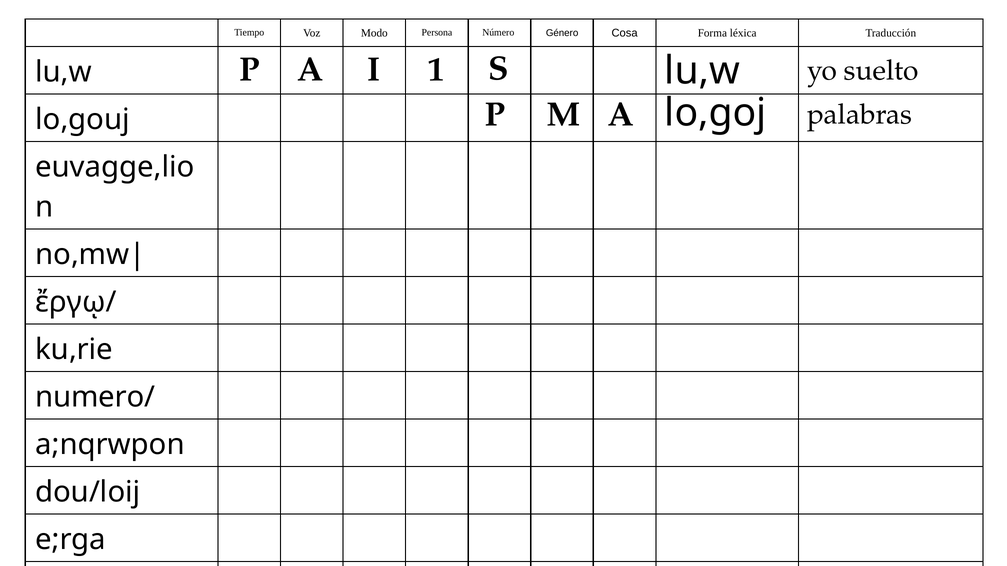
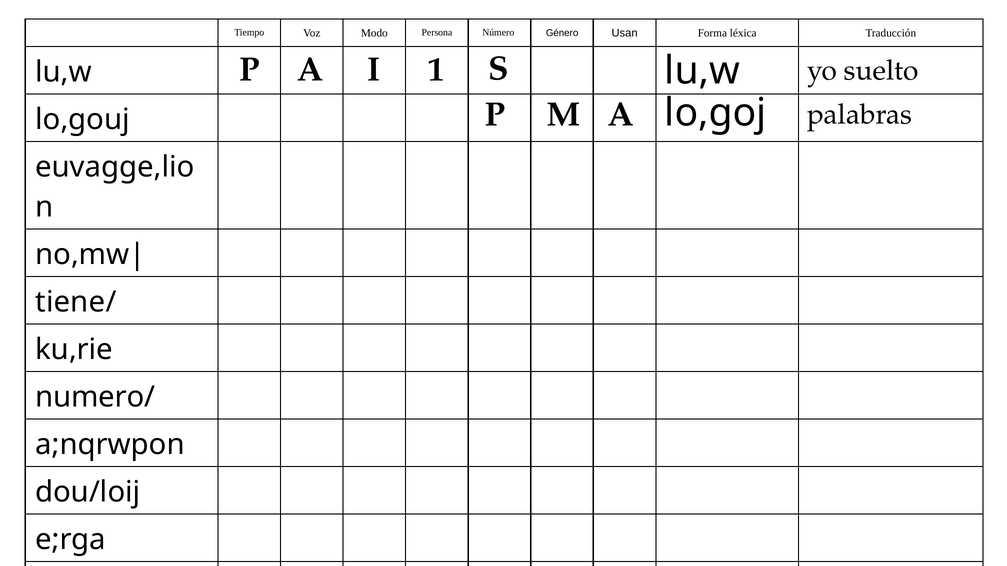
Cosa: Cosa -> Usan (625, 33)
ἔργῳ/: ἔργῳ/ -> tiene/ (76, 302)
